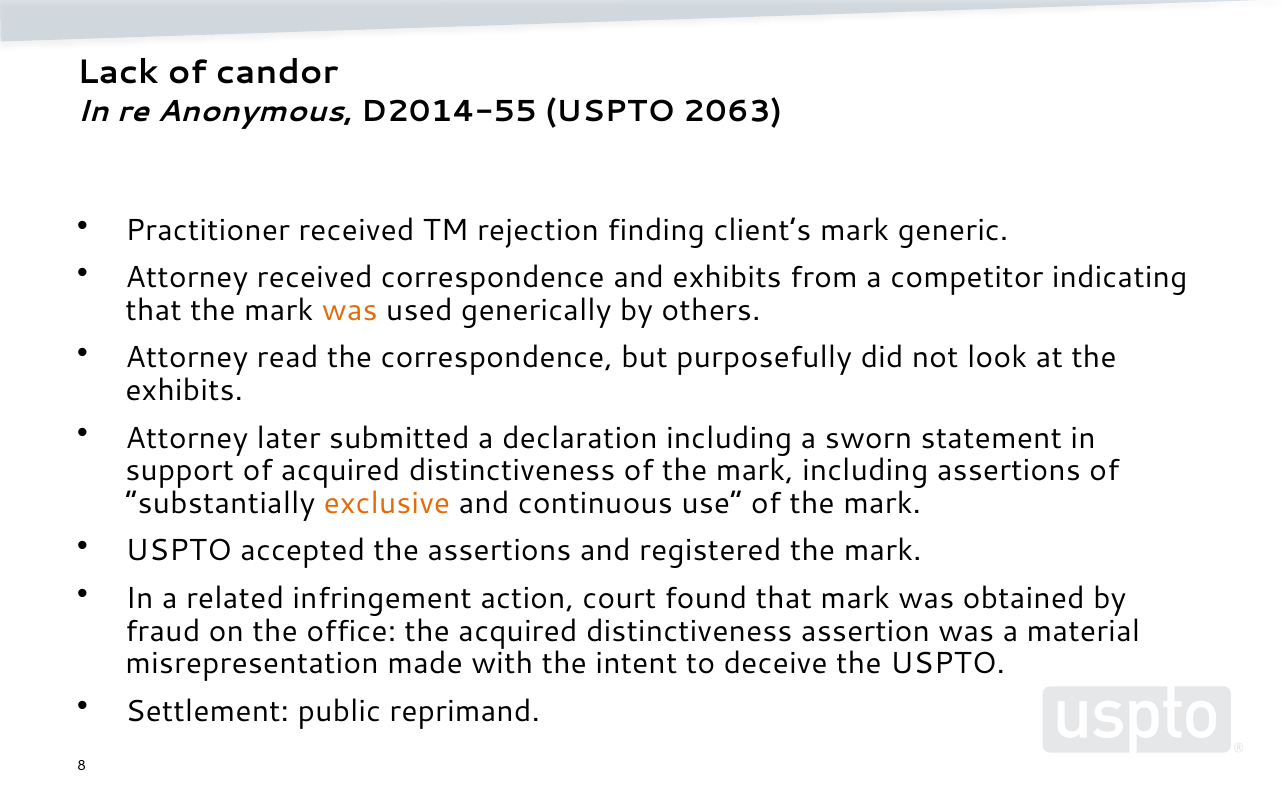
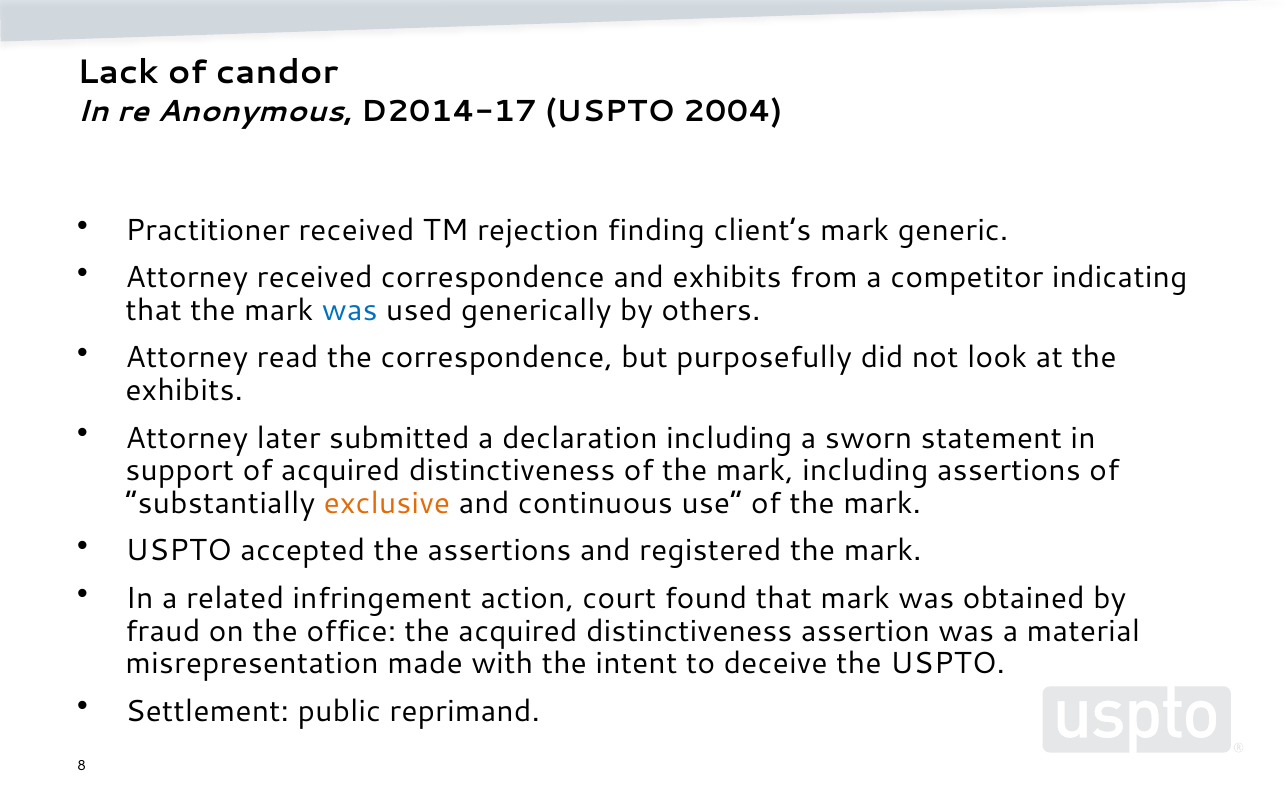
D2014-55: D2014-55 -> D2014-17 (449, 111)
2063: 2063 -> 2004 (733, 111)
was colour: orange -> blue (350, 310)
